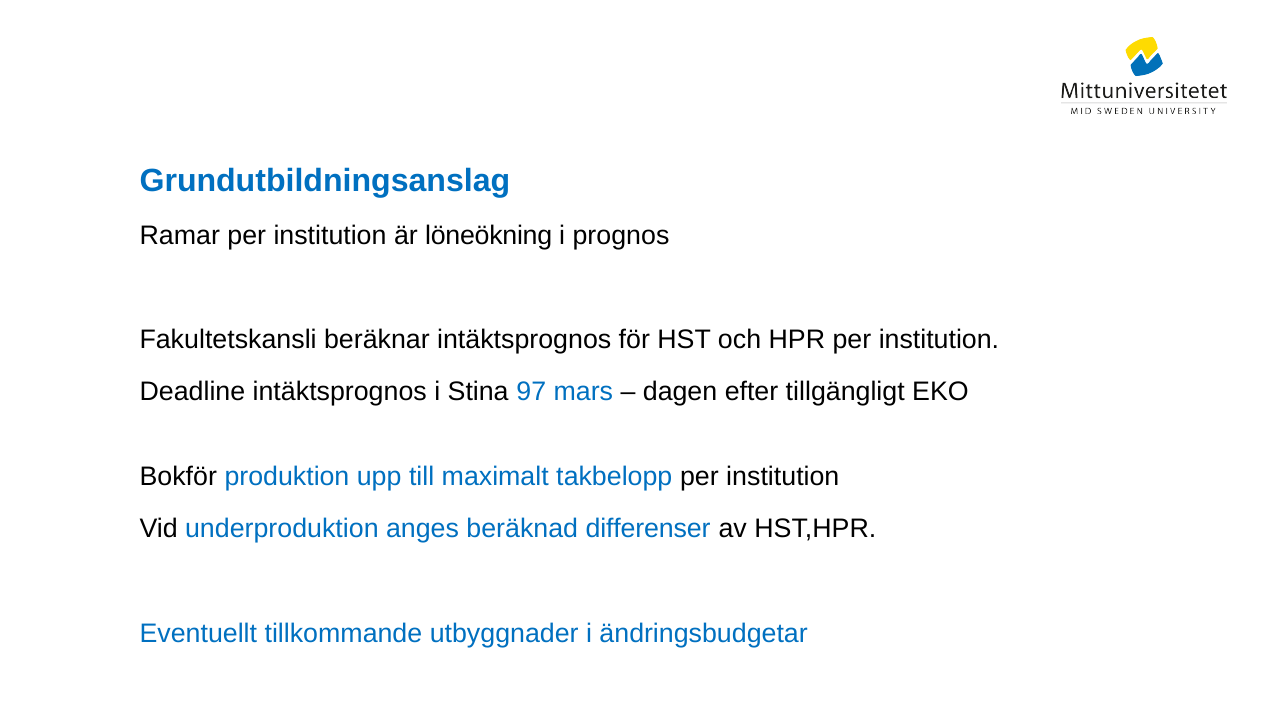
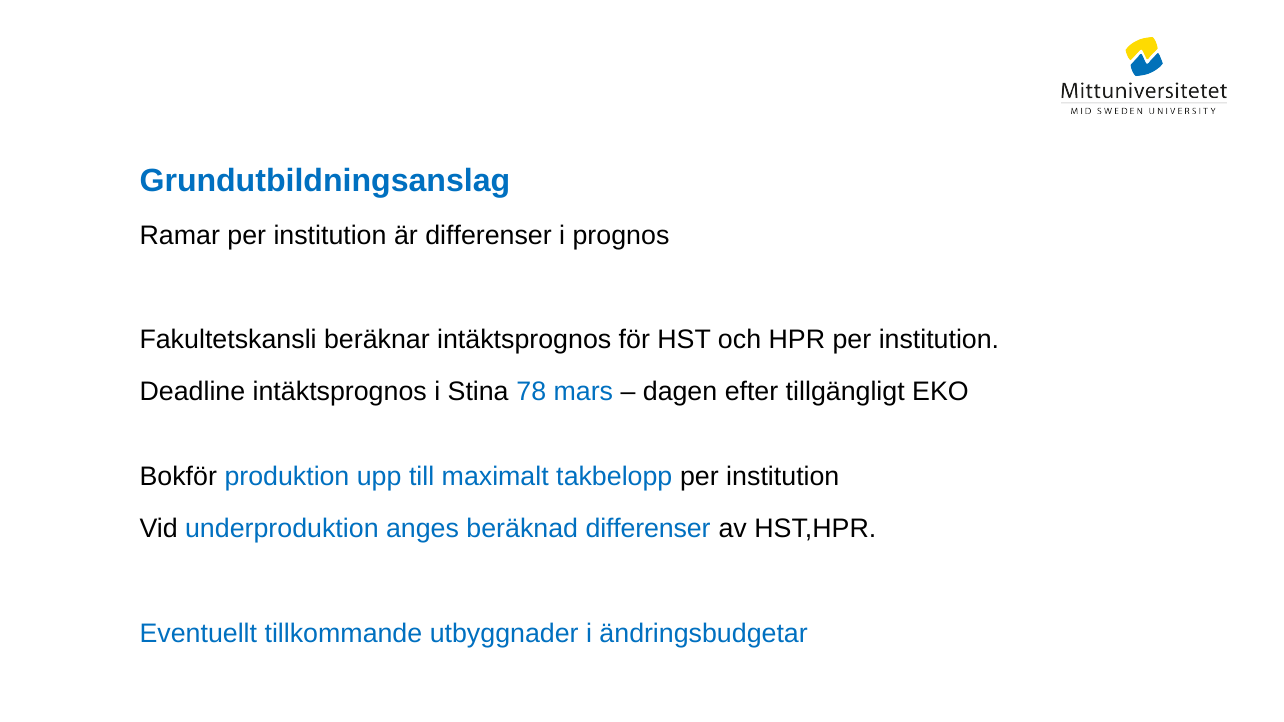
är löneökning: löneökning -> differenser (489, 235)
97: 97 -> 78 (531, 392)
